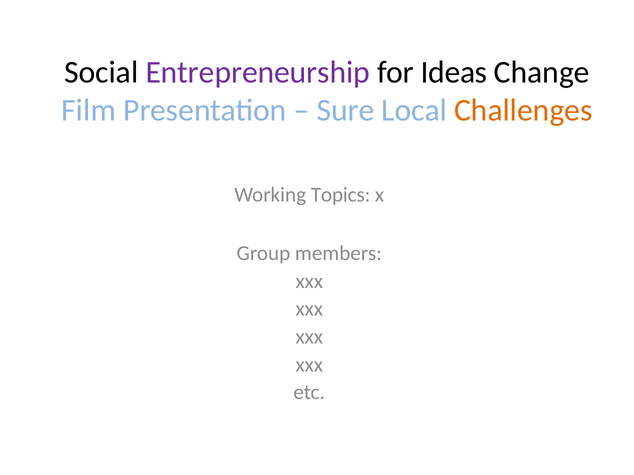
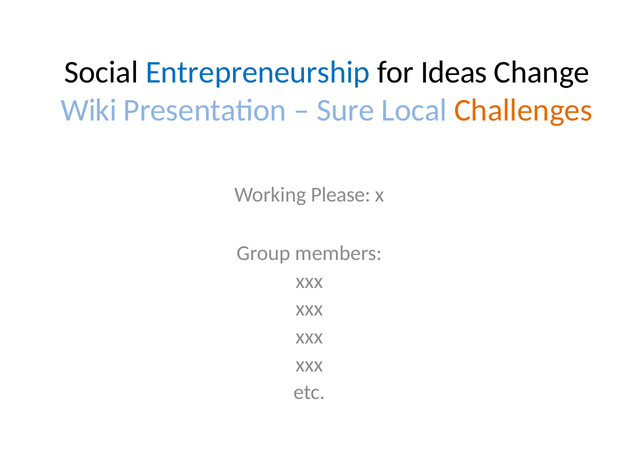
Entrepreneurship colour: purple -> blue (258, 72)
Film: Film -> Wiki (89, 110)
Topics: Topics -> Please (341, 195)
